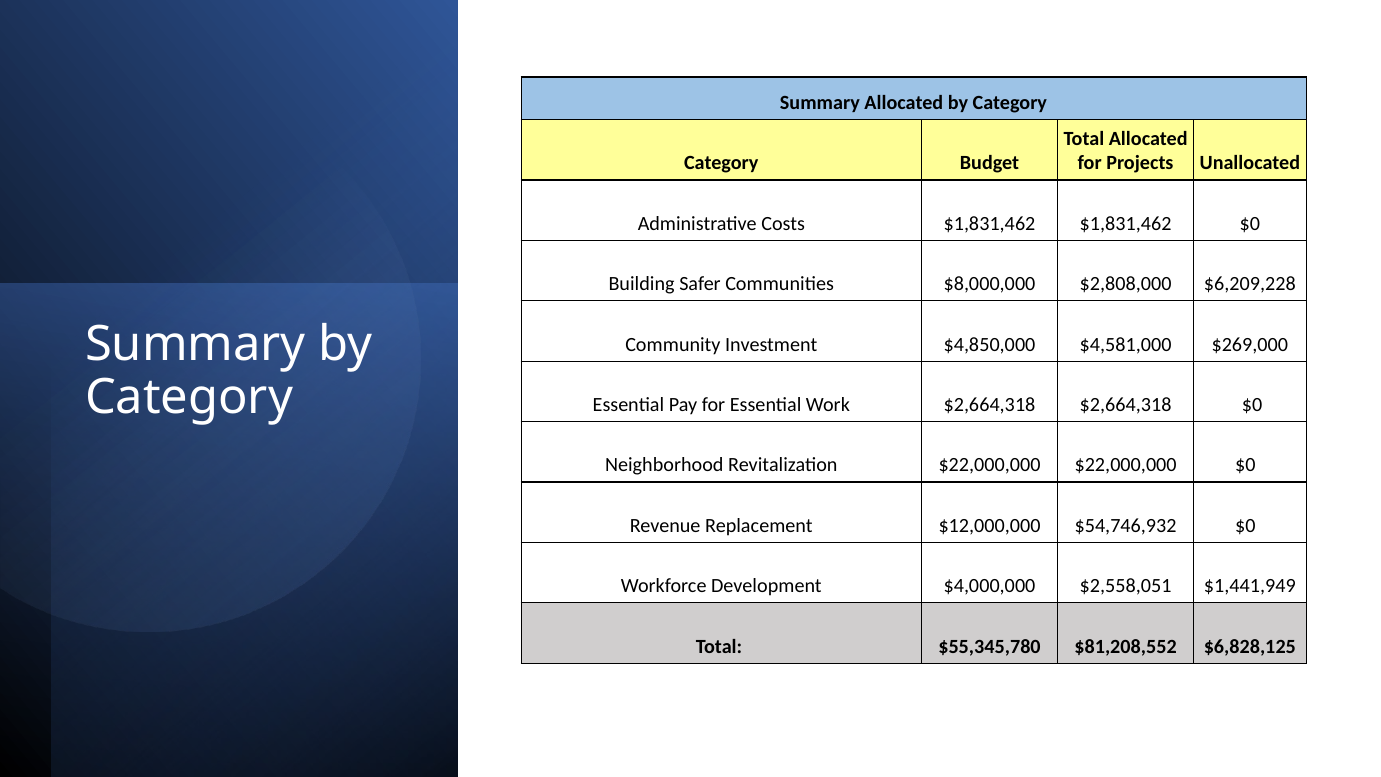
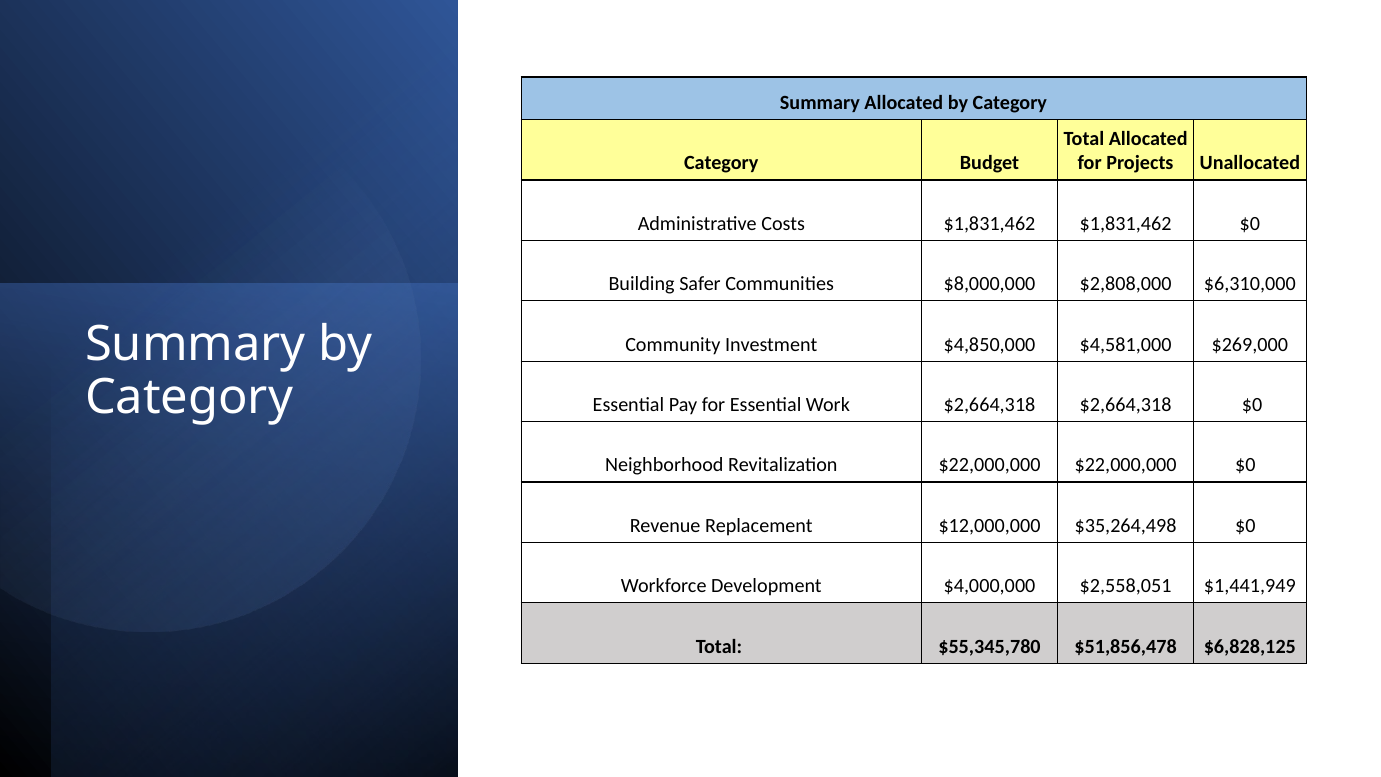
$6,209,228: $6,209,228 -> $6,310,000 (1250, 284)
$54,746,932: $54,746,932 -> $35,264,498 (1126, 526)
$81,208,552: $81,208,552 -> $51,856,478 (1126, 646)
